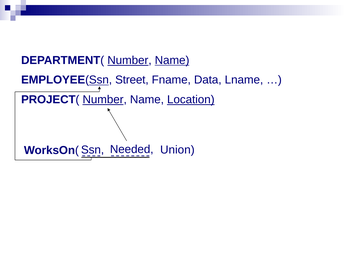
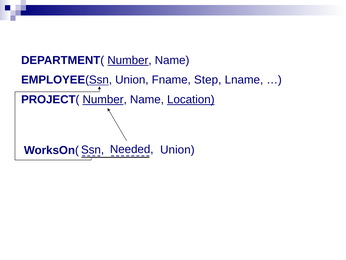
Name underline: present -> none (172, 60)
EMPLOYEE(Ssn Street: Street -> Union (132, 80)
Data: Data -> Step (208, 80)
